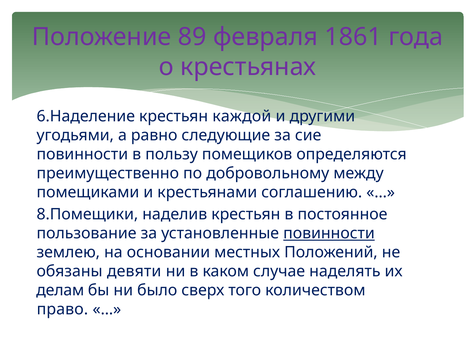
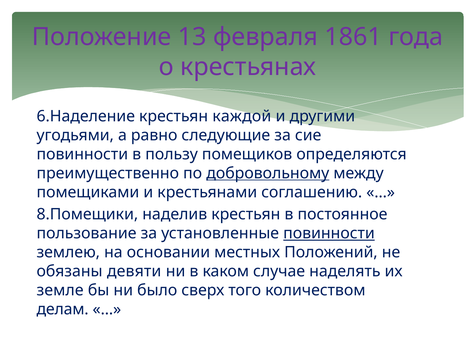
89: 89 -> 13 (192, 37)
добровольному underline: none -> present (268, 173)
делам: делам -> земле (60, 290)
право: право -> делам (63, 309)
